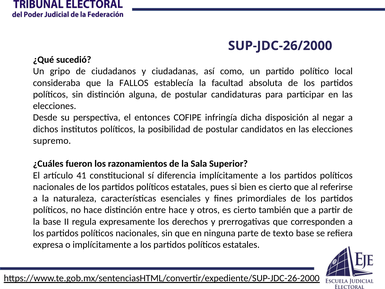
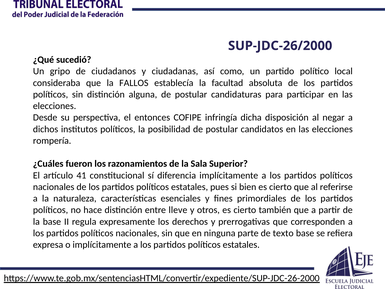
supremo: supremo -> rompería (52, 141)
entre hace: hace -> lleve (178, 210)
